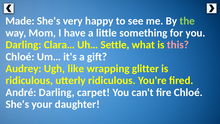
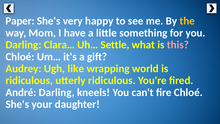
Made: Made -> Paper (20, 21)
the colour: light green -> yellow (187, 21)
glitter: glitter -> world (145, 68)
carpet: carpet -> kneels (94, 92)
